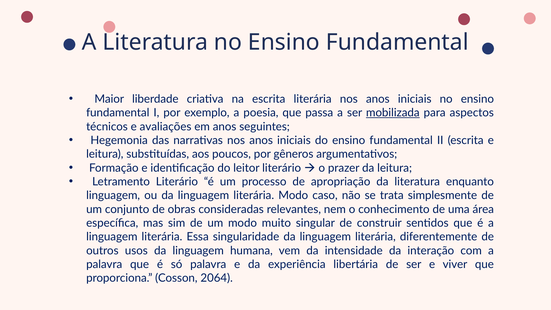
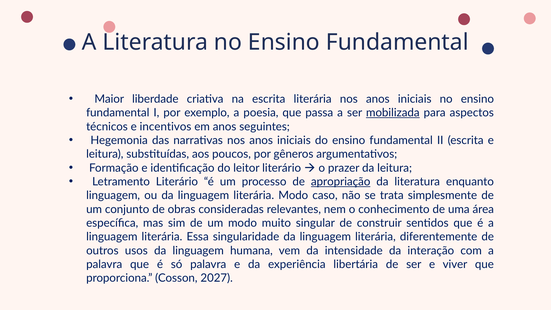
avaliações: avaliações -> incentivos (166, 127)
apropriação underline: none -> present (341, 182)
2064: 2064 -> 2027 (217, 278)
